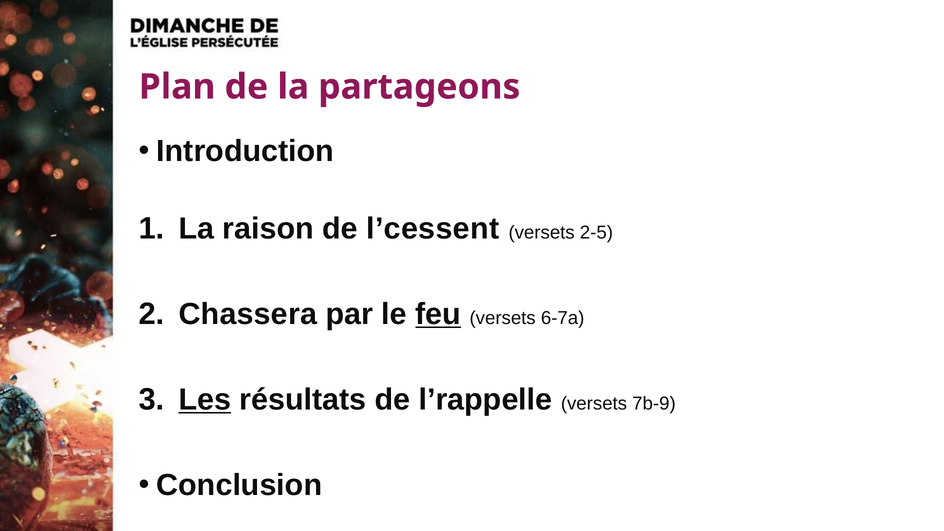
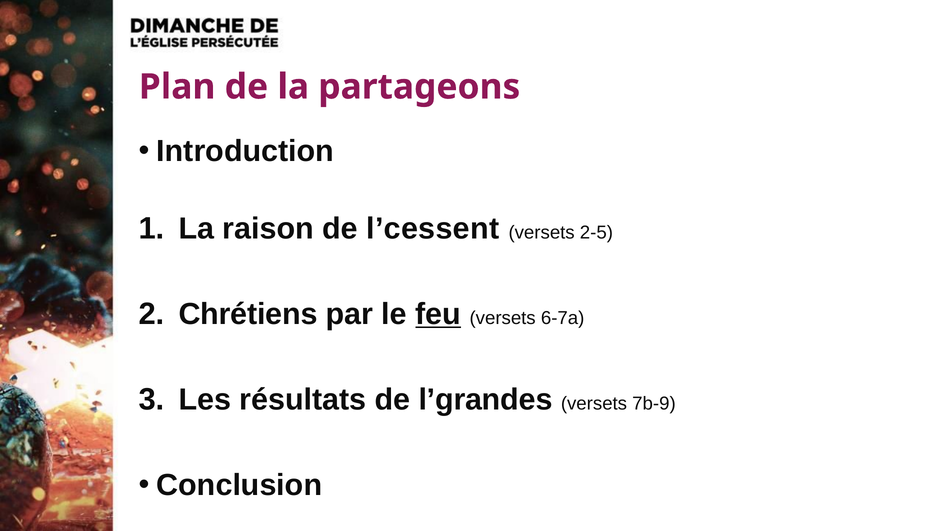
Chassera: Chassera -> Chrétiens (248, 314)
Les underline: present -> none (205, 400)
l’rappelle: l’rappelle -> l’grandes (486, 400)
